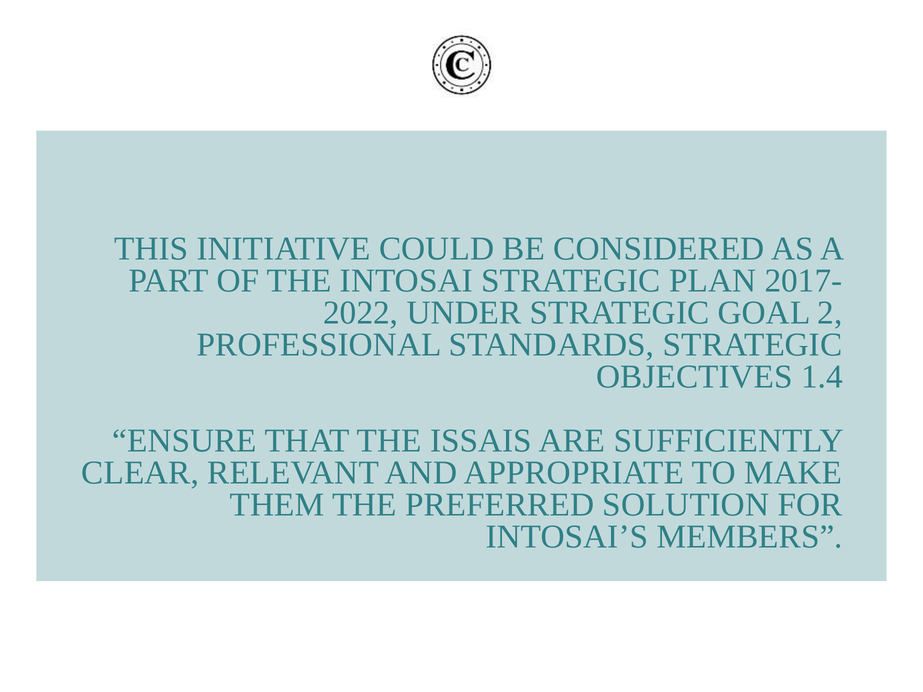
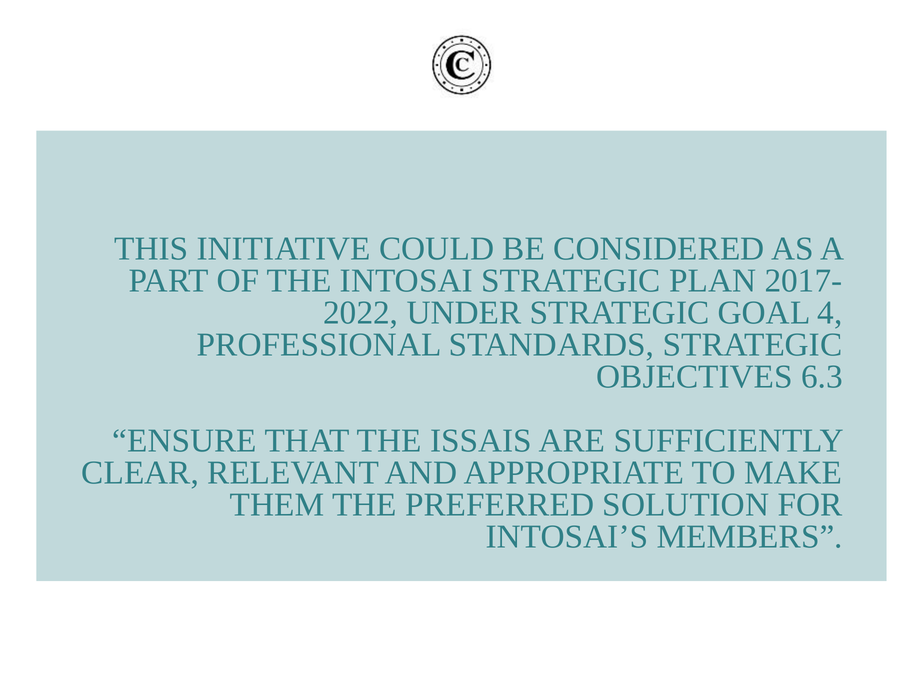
2: 2 -> 4 (830, 313)
1.4: 1.4 -> 6.3 (822, 377)
